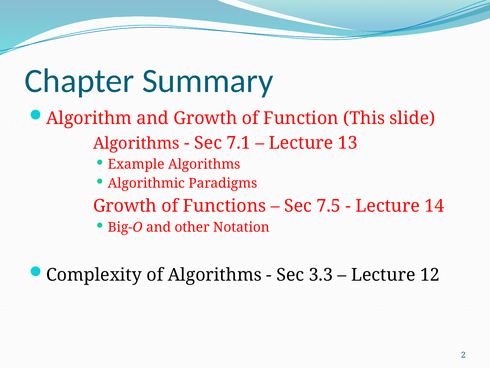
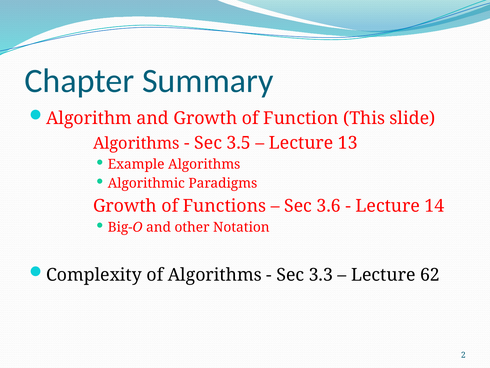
7.1: 7.1 -> 3.5 (239, 143)
7.5: 7.5 -> 3.6 (329, 206)
12: 12 -> 62 (430, 274)
